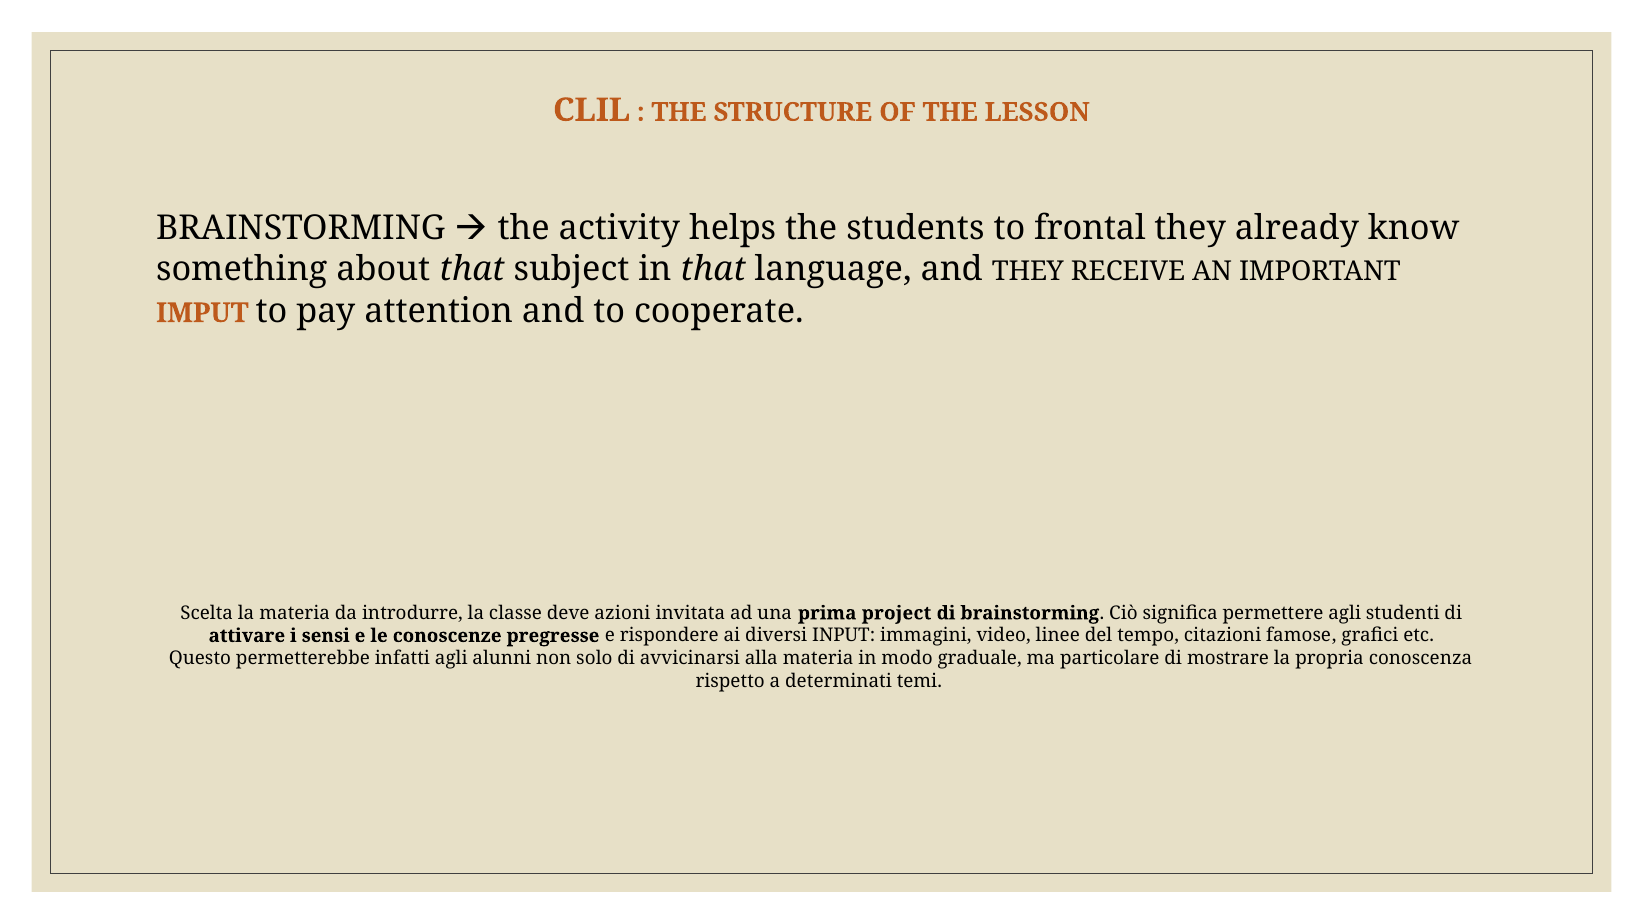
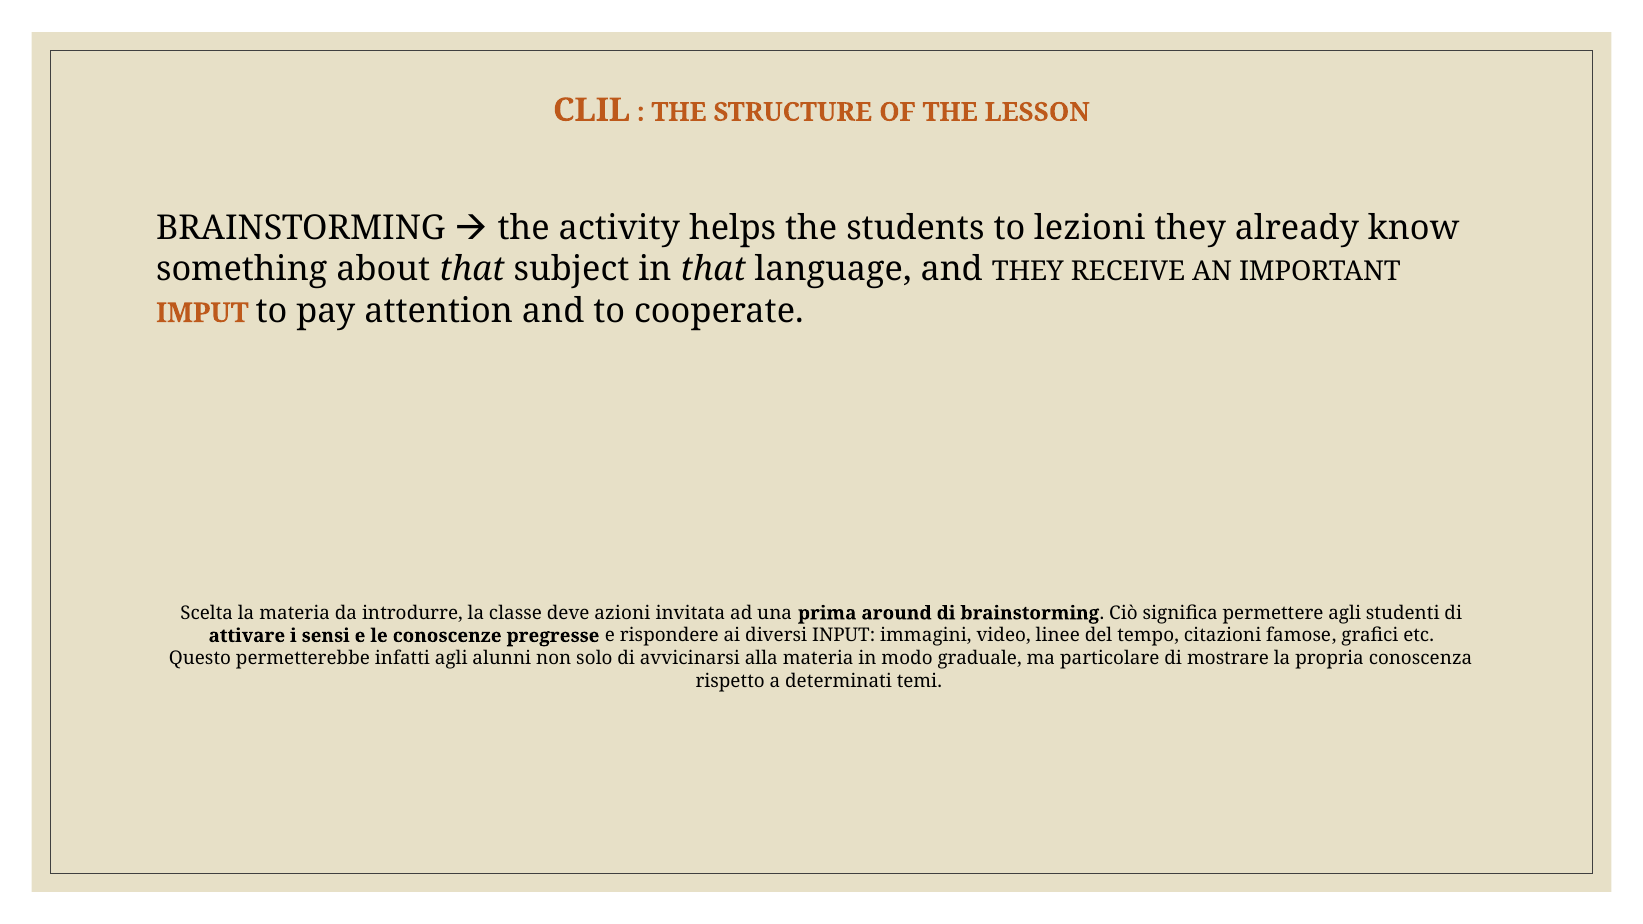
frontal: frontal -> lezioni (1090, 229)
project: project -> around (897, 613)
